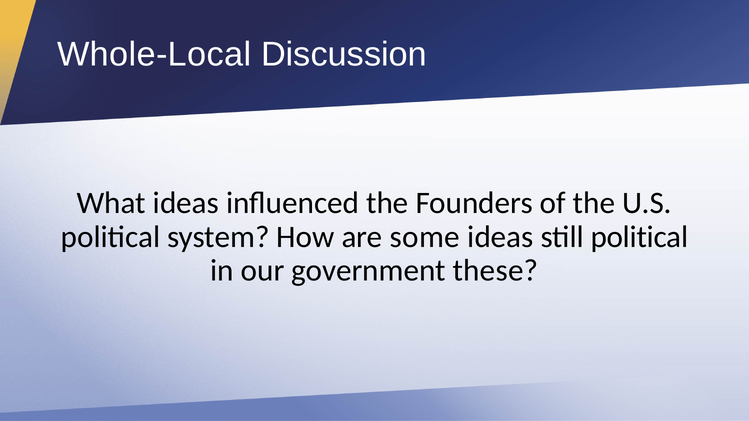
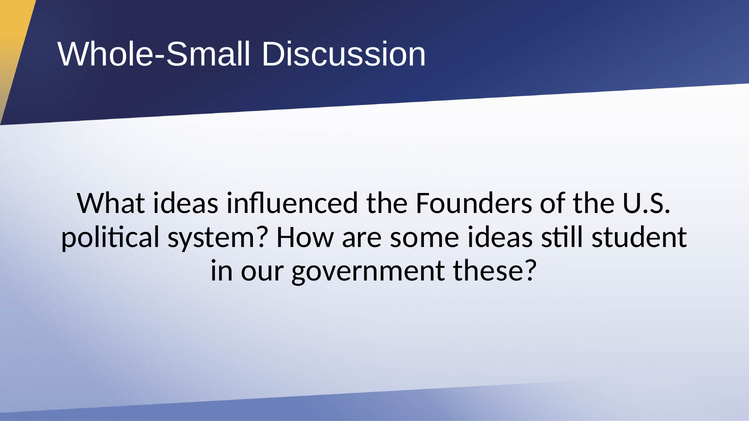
Whole-Local: Whole-Local -> Whole-Small (154, 54)
still political: political -> student (639, 237)
